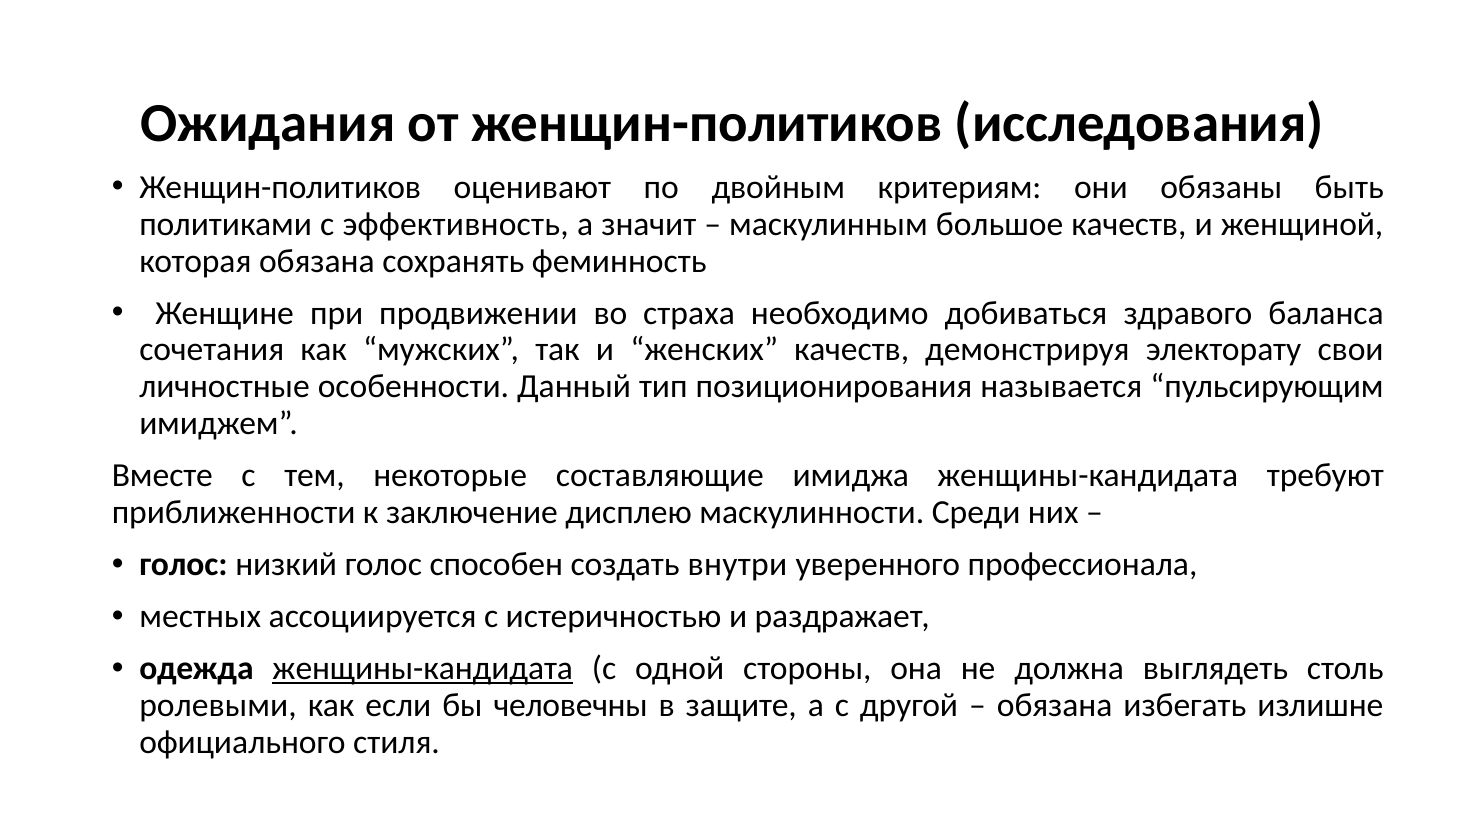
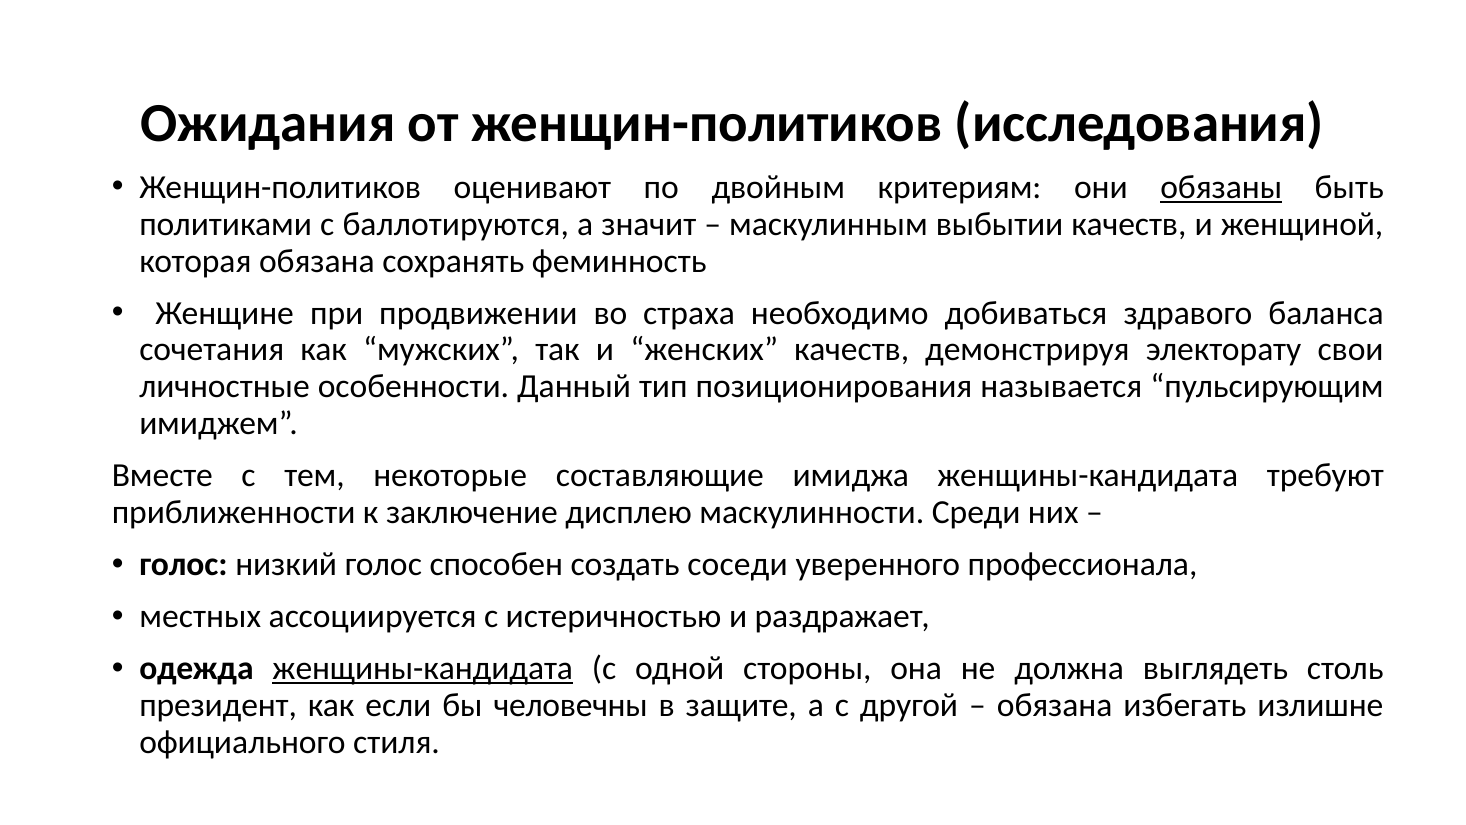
обязаны underline: none -> present (1221, 187)
эффективность: эффективность -> баллотируются (456, 224)
большое: большое -> выбытии (1000, 224)
внутри: внутри -> соседи (738, 564)
ролевыми: ролевыми -> президент (218, 705)
